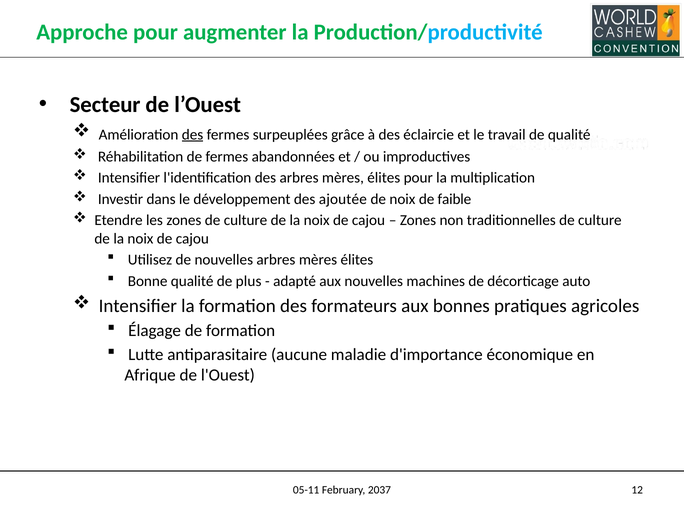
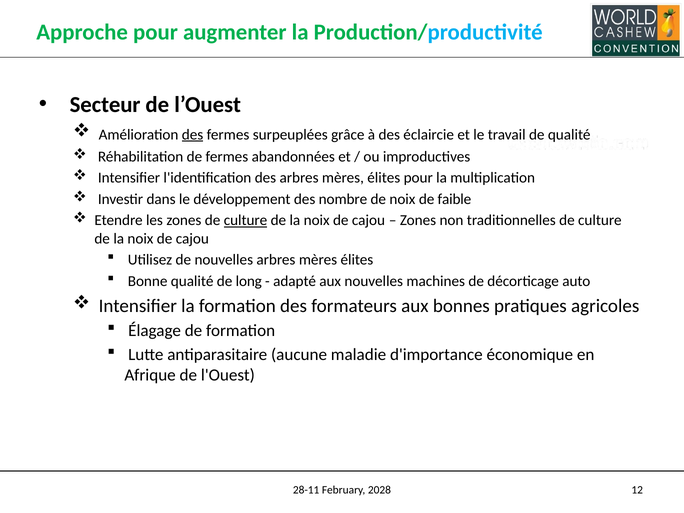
ajoutée: ajoutée -> nombre (343, 199)
culture underline: none -> present (246, 220)
plus: plus -> long (249, 281)
05-11: 05-11 -> 28-11 (306, 490)
2037: 2037 -> 2028 (379, 490)
